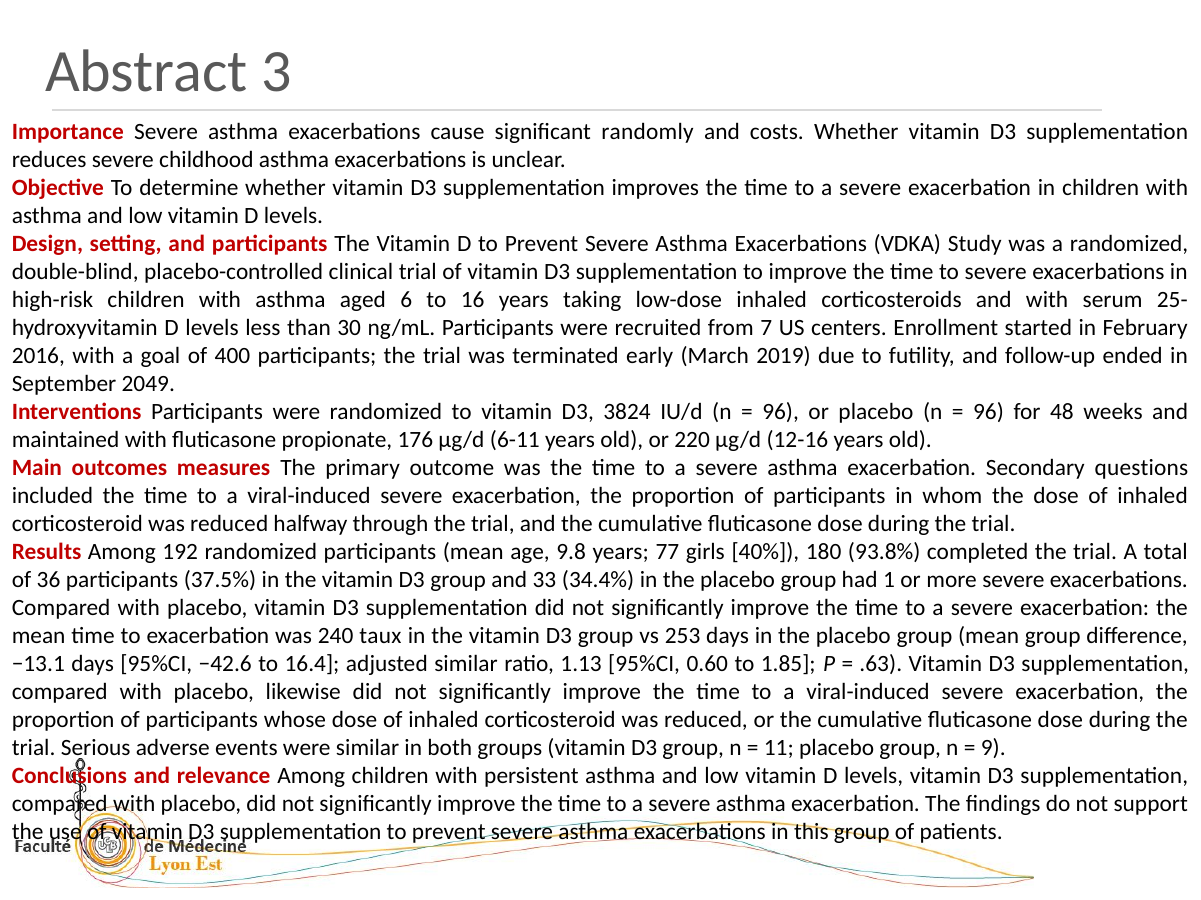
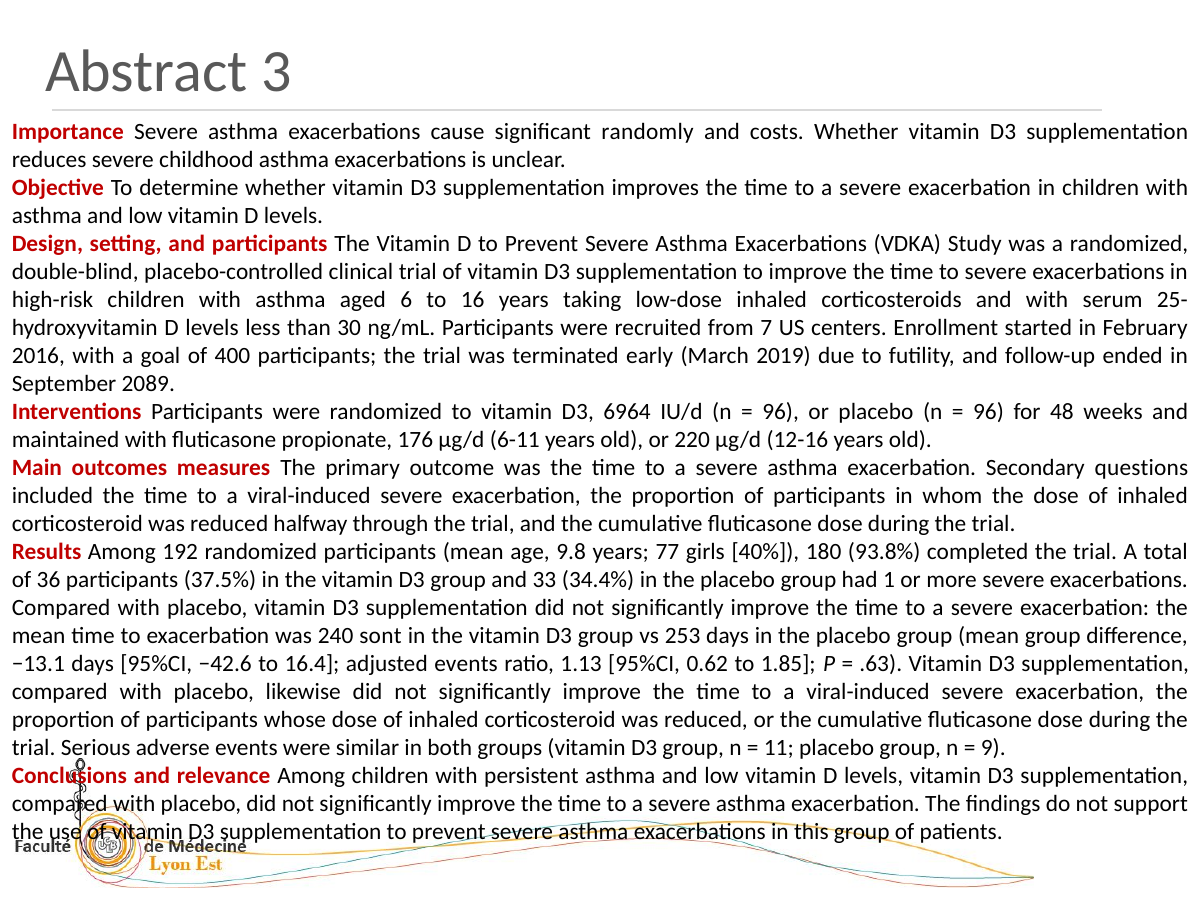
2049: 2049 -> 2089 (148, 384)
3824: 3824 -> 6964 (627, 412)
taux: taux -> sont (380, 636)
adjusted similar: similar -> events (466, 664)
0.60: 0.60 -> 0.62 (707, 664)
